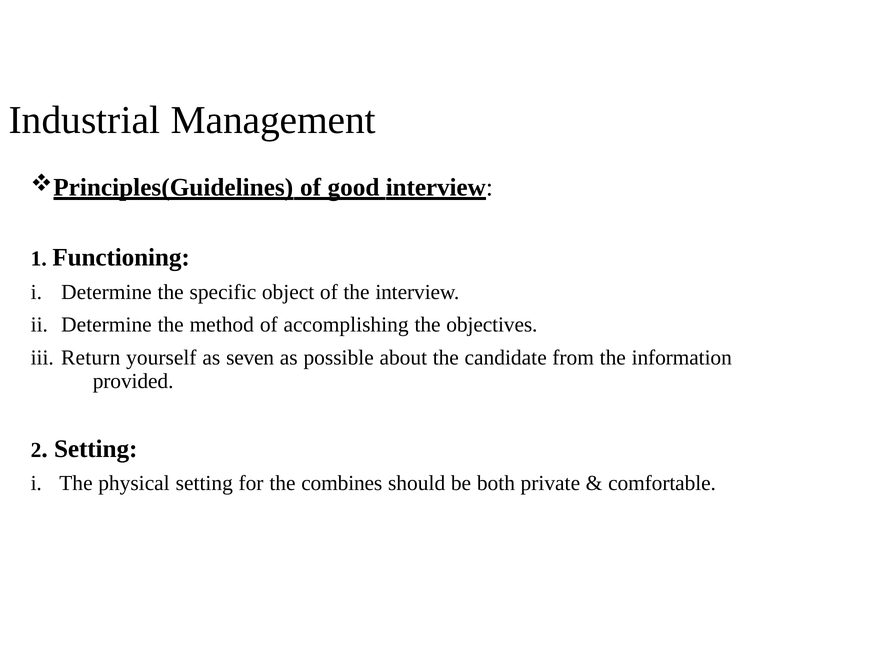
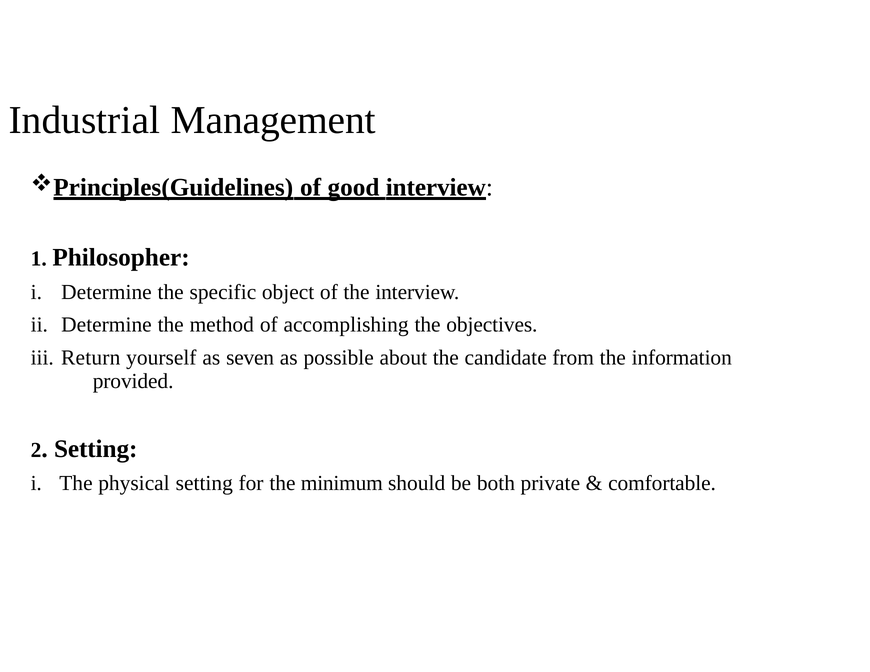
Functioning: Functioning -> Philosopher (121, 258)
combines: combines -> minimum (342, 483)
